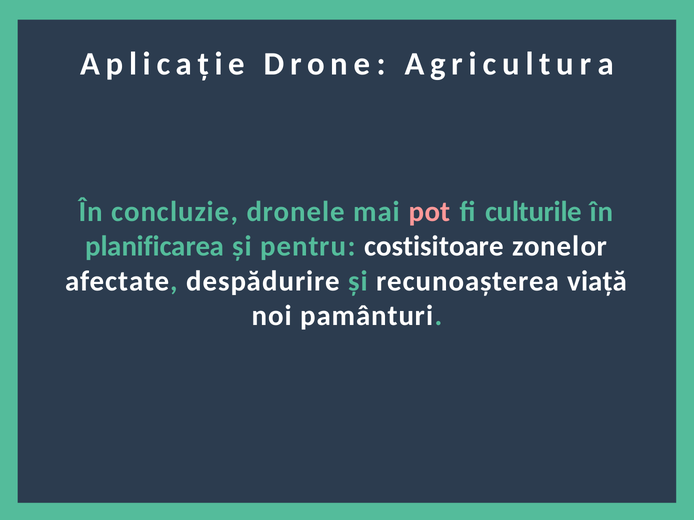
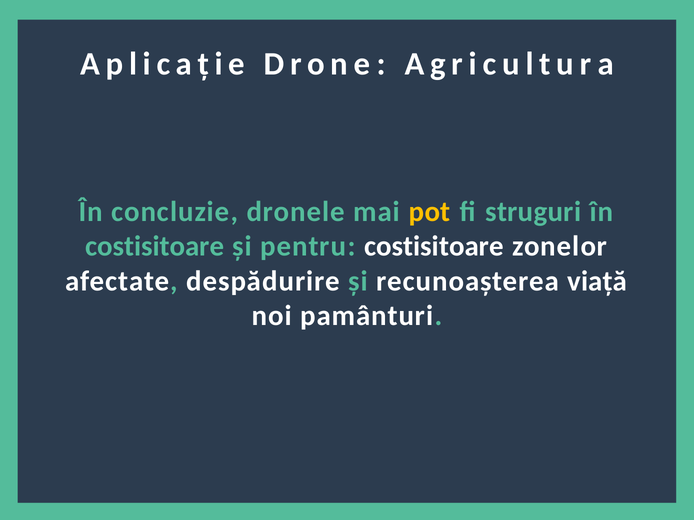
pot colour: pink -> yellow (430, 212)
culturile: culturile -> struguri (533, 212)
planificarea: planificarea -> costisitoare (155, 247)
